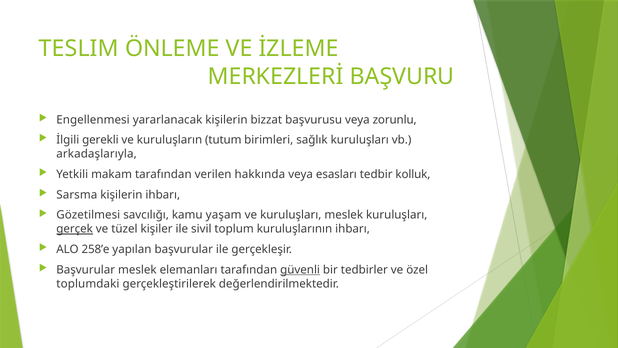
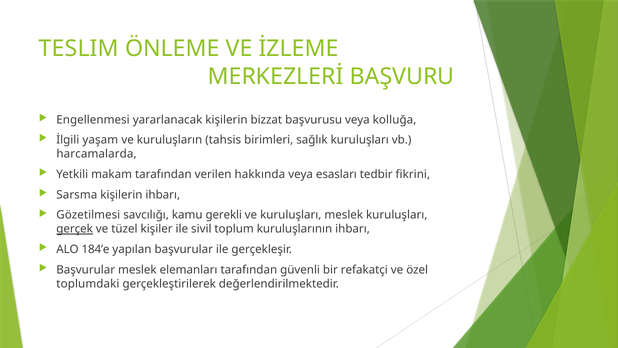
zorunlu: zorunlu -> kolluğa (395, 120)
gerekli: gerekli -> yaşam (100, 140)
tutum: tutum -> tahsis (223, 140)
arkadaşlarıyla: arkadaşlarıyla -> harcamalarda (97, 154)
kolluk: kolluk -> fikrini (413, 174)
yaşam: yaşam -> gerekli (224, 215)
258’e: 258’e -> 184’e (96, 249)
güvenli underline: present -> none (300, 269)
tedbirler: tedbirler -> refakatçi (364, 269)
